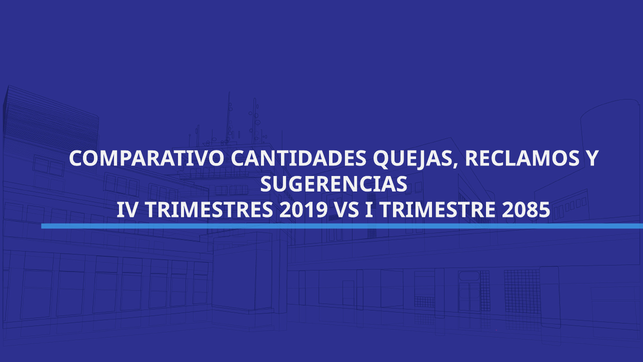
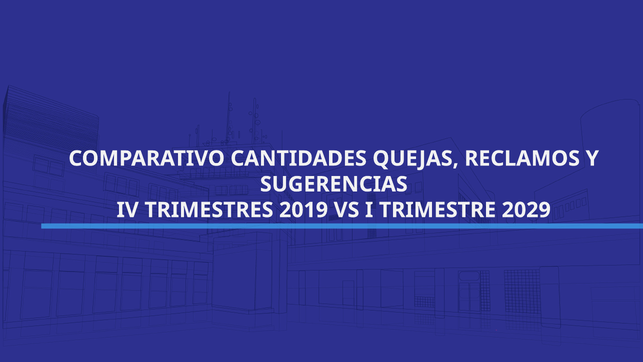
2085: 2085 -> 2029 (526, 210)
